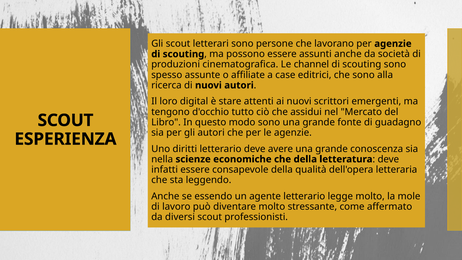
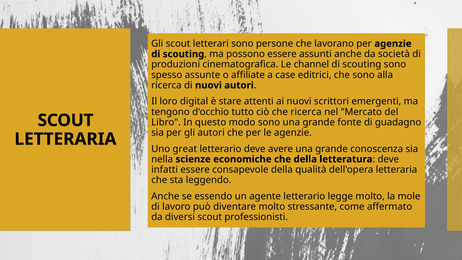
che assidui: assidui -> ricerca (306, 112)
ESPERIENZA: ESPERIENZA -> LETTERARIA (65, 139)
diritti: diritti -> great (185, 149)
